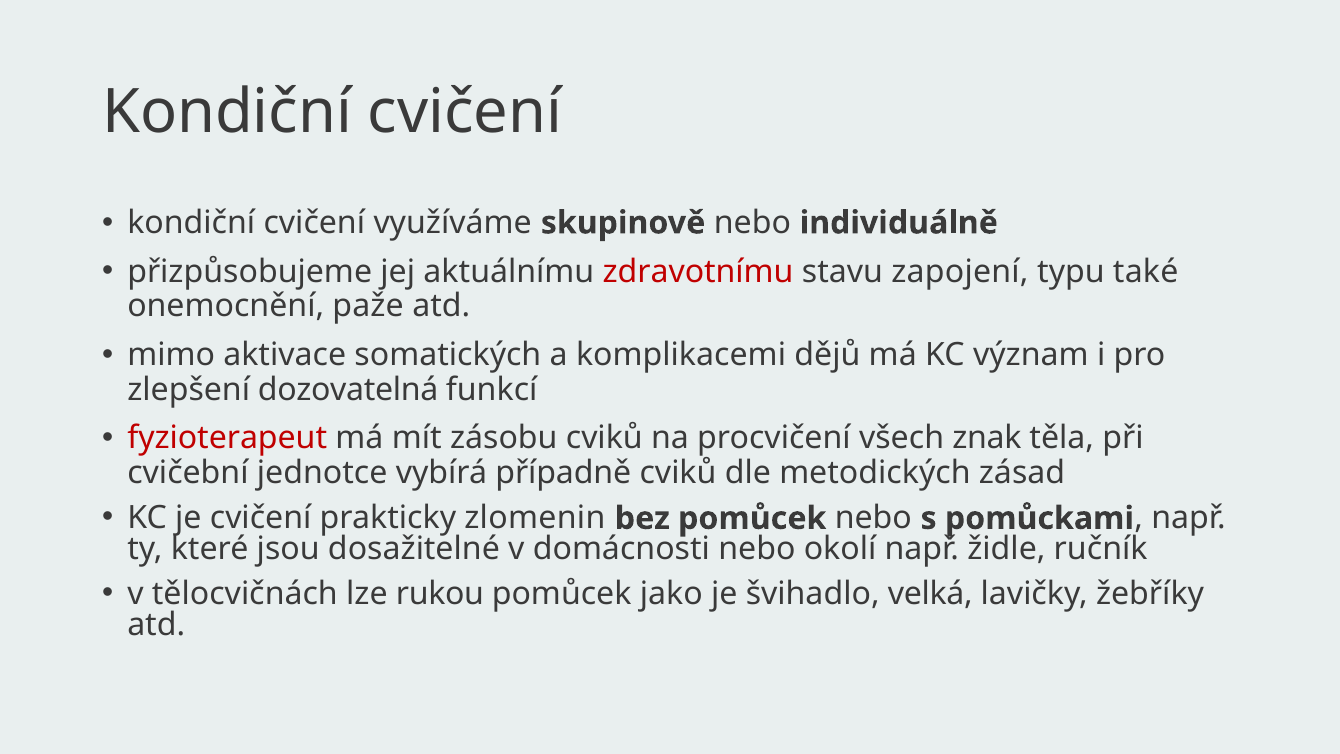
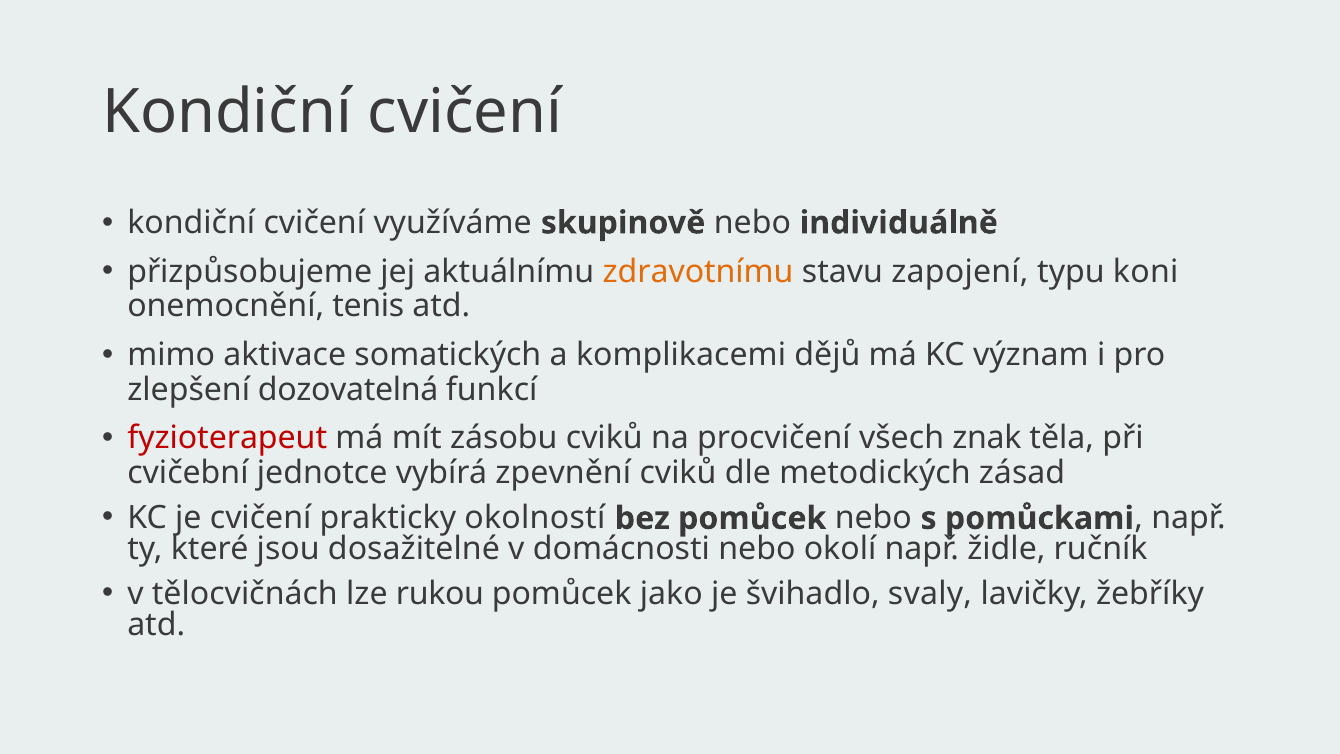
zdravotnímu colour: red -> orange (698, 271)
také: také -> koni (1146, 271)
paže: paže -> tenis (368, 306)
případně: případně -> zpevnění (563, 473)
zlomenin: zlomenin -> okolností (535, 518)
velká: velká -> svaly (930, 594)
